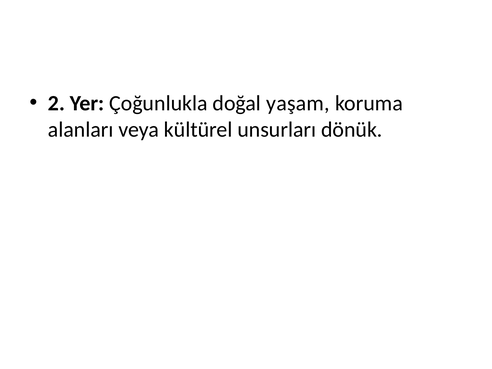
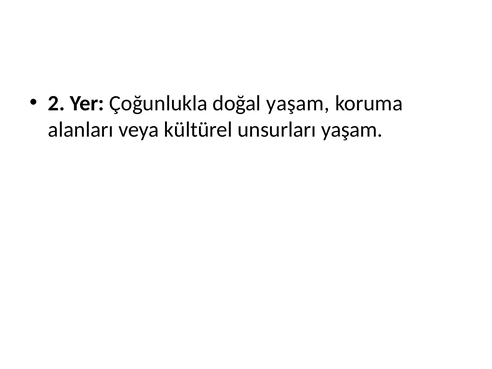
unsurları dönük: dönük -> yaşam (352, 129)
